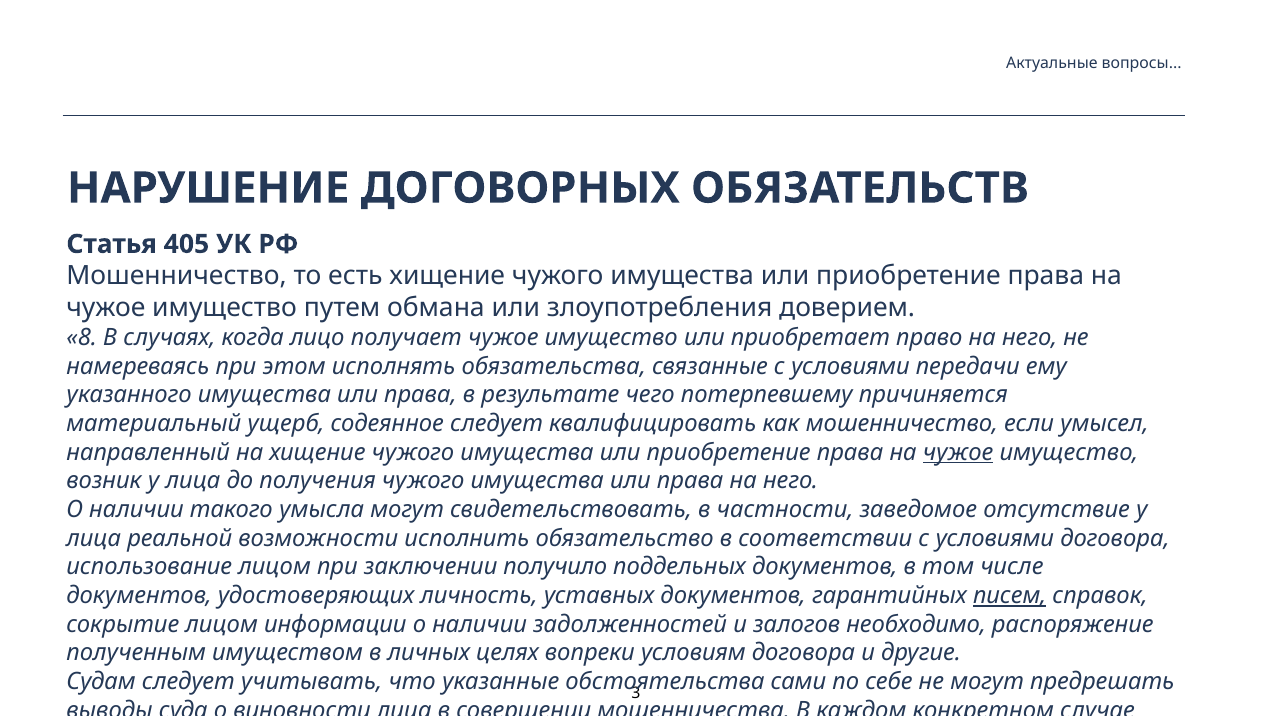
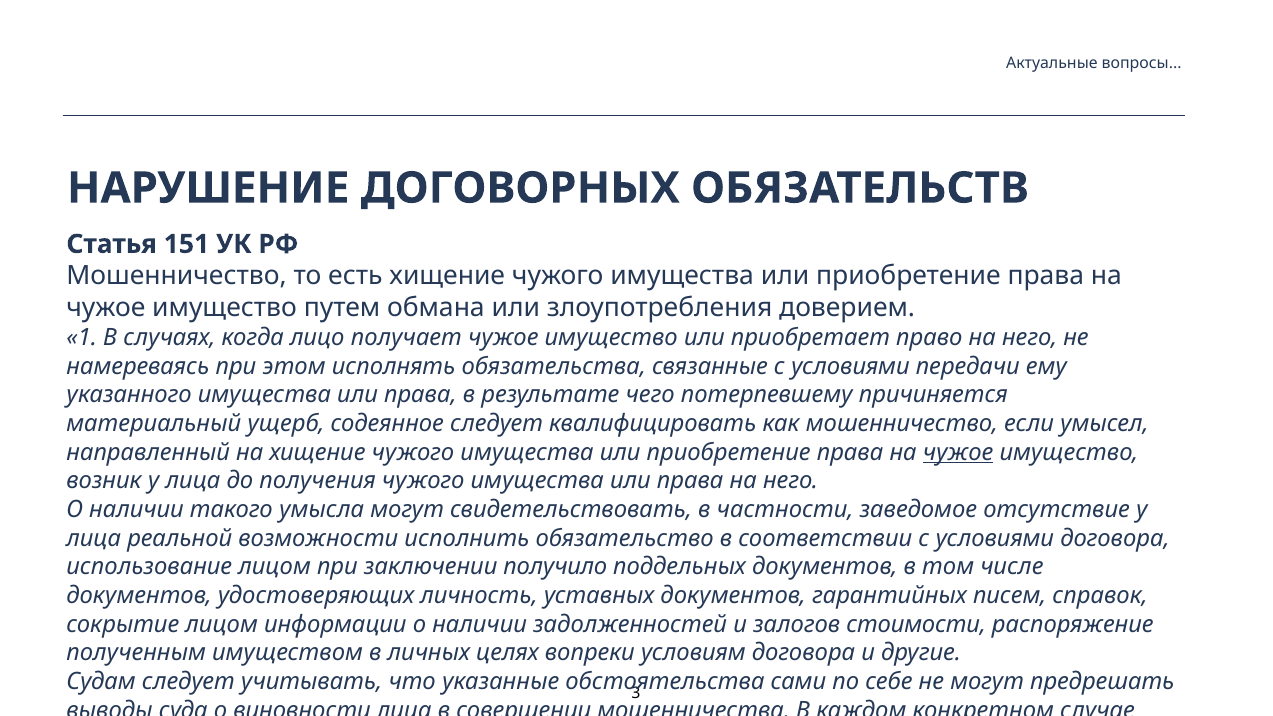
405: 405 -> 151 (186, 244)
8: 8 -> 1 (82, 338)
писем underline: present -> none (1010, 596)
залогов необходимо: необходимо -> стоимости (916, 624)
